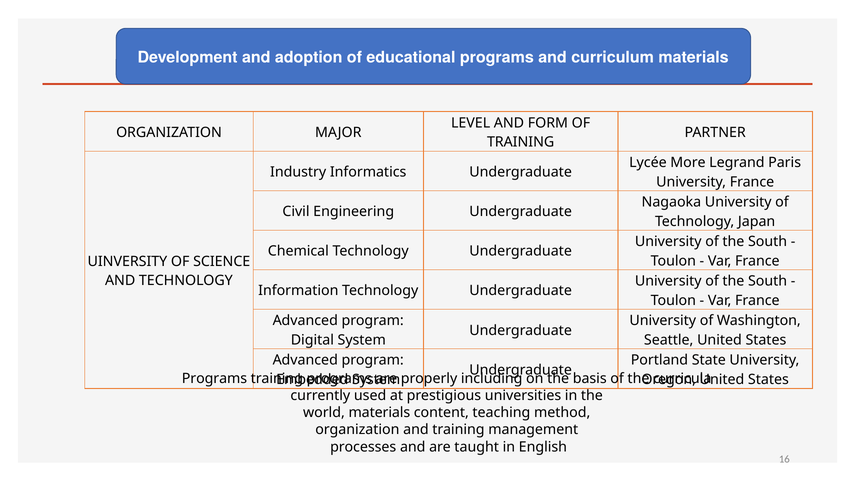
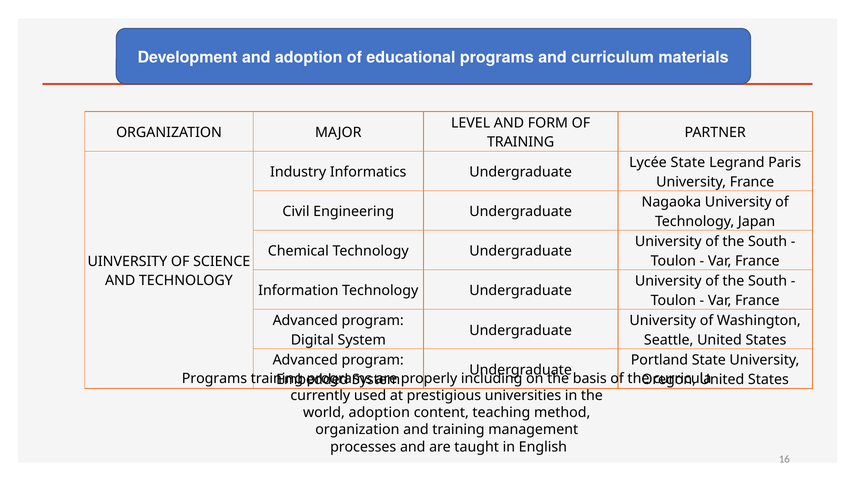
Lycée More: More -> State (688, 162)
world materials: materials -> adoption (379, 413)
